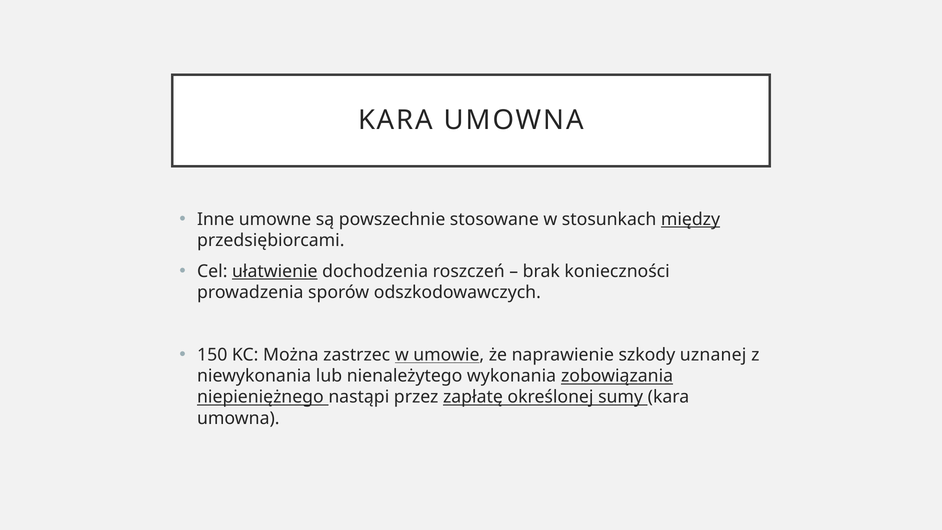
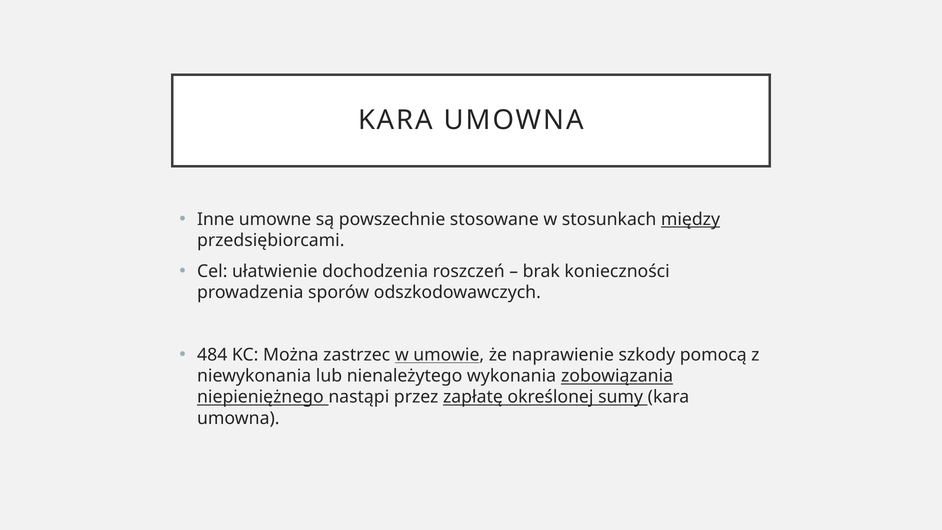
ułatwienie underline: present -> none (275, 271)
150: 150 -> 484 (212, 355)
uznanej: uznanej -> pomocą (713, 355)
